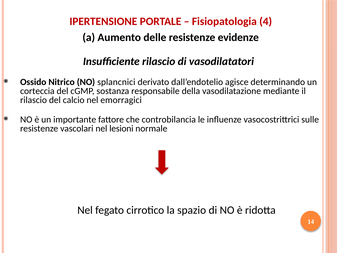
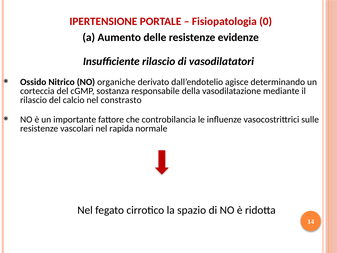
4: 4 -> 0 (266, 21)
splancnici: splancnici -> organiche (116, 82)
emorragici: emorragici -> constrasto (121, 100)
lesioni: lesioni -> rapida (121, 128)
